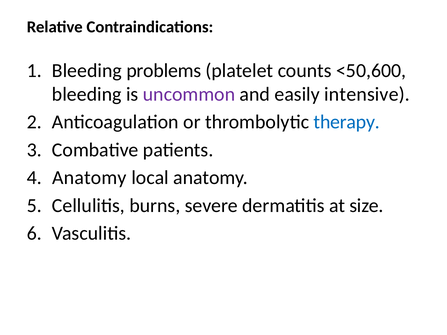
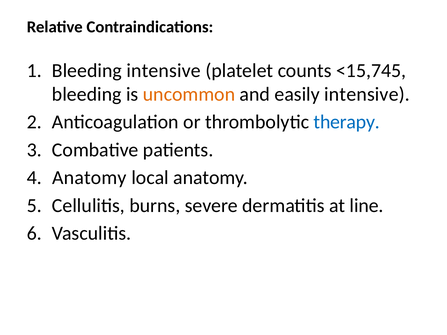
Bleeding problems: problems -> intensive (164, 71)
<50,600: <50,600 -> <15,745 (371, 71)
uncommon colour: purple -> orange (189, 94)
size: size -> line (367, 206)
